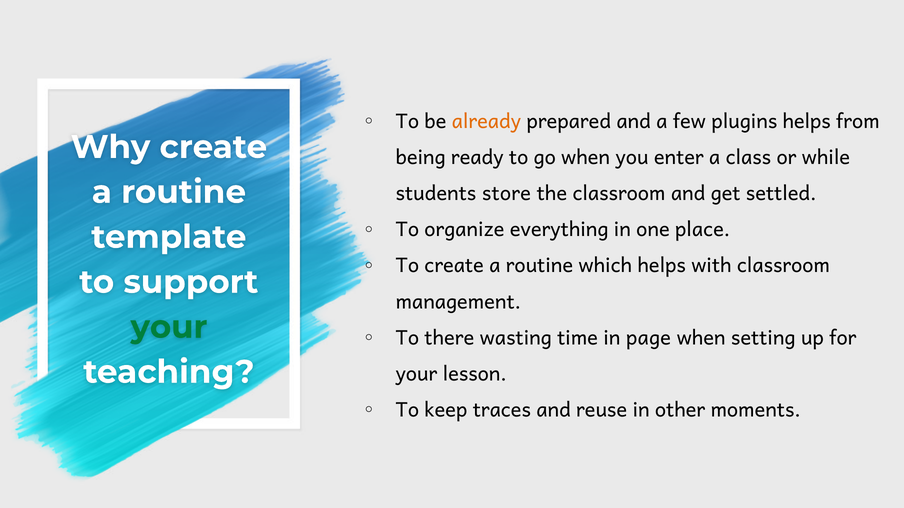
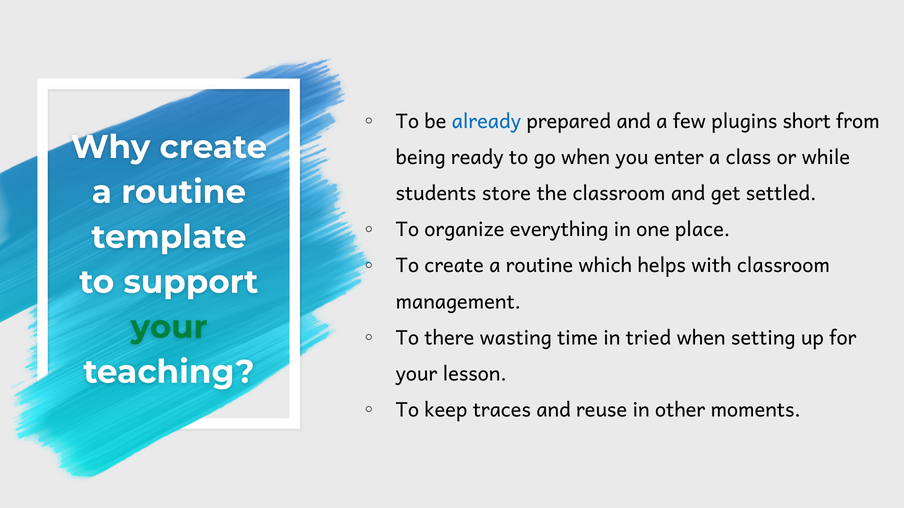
already colour: orange -> blue (486, 122)
plugins helps: helps -> short (807, 122)
page: page -> tried (648, 338)
